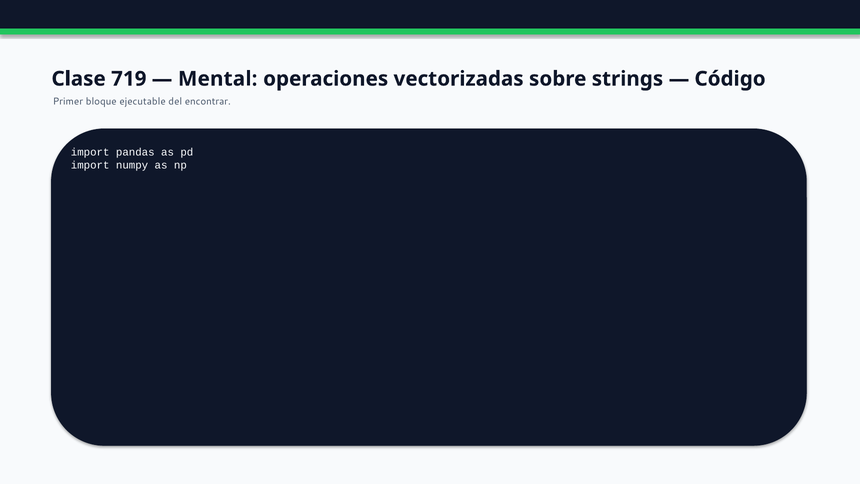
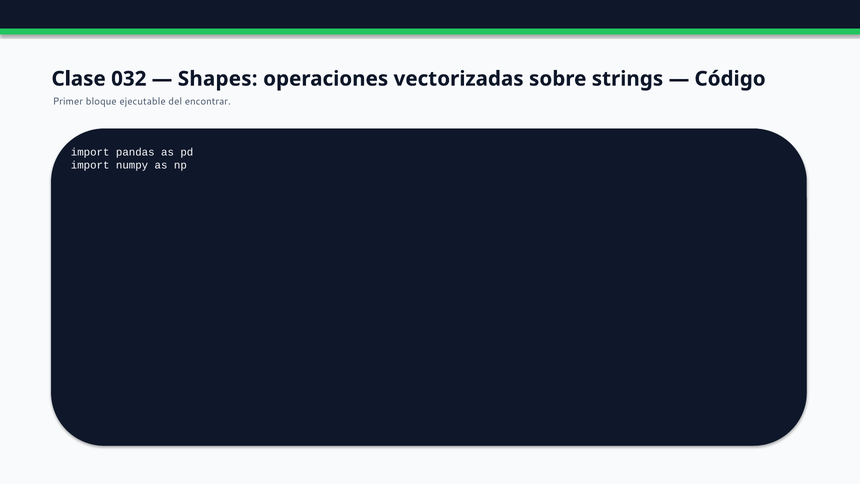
719: 719 -> 032 (129, 79)
Mental: Mental -> Shapes (218, 79)
